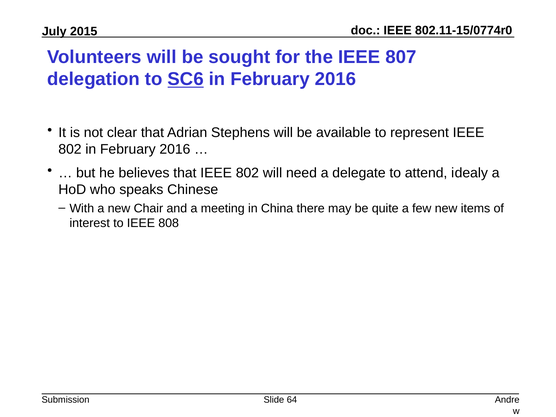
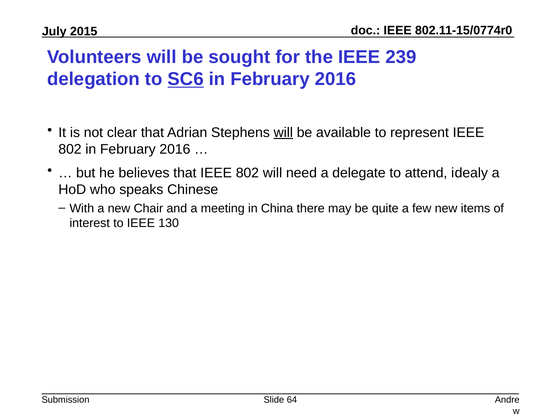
807: 807 -> 239 (401, 57)
will underline: none -> present (283, 133)
808: 808 -> 130 (169, 223)
